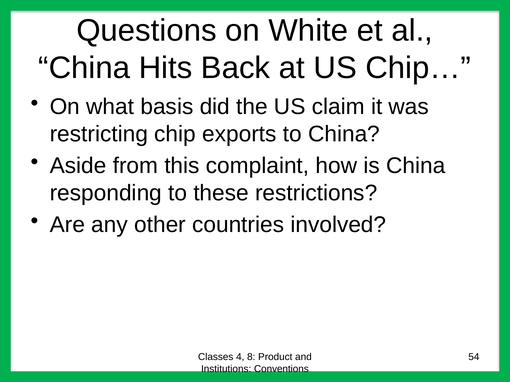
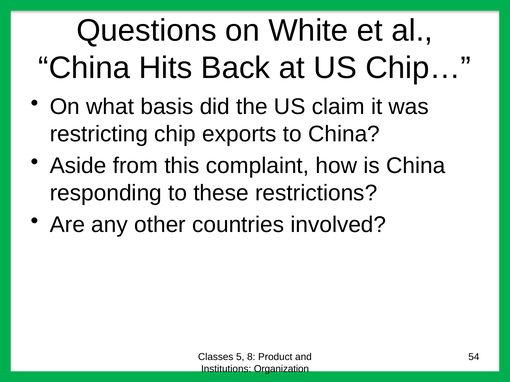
4: 4 -> 5 (240, 358)
Conventions: Conventions -> Organization (281, 369)
